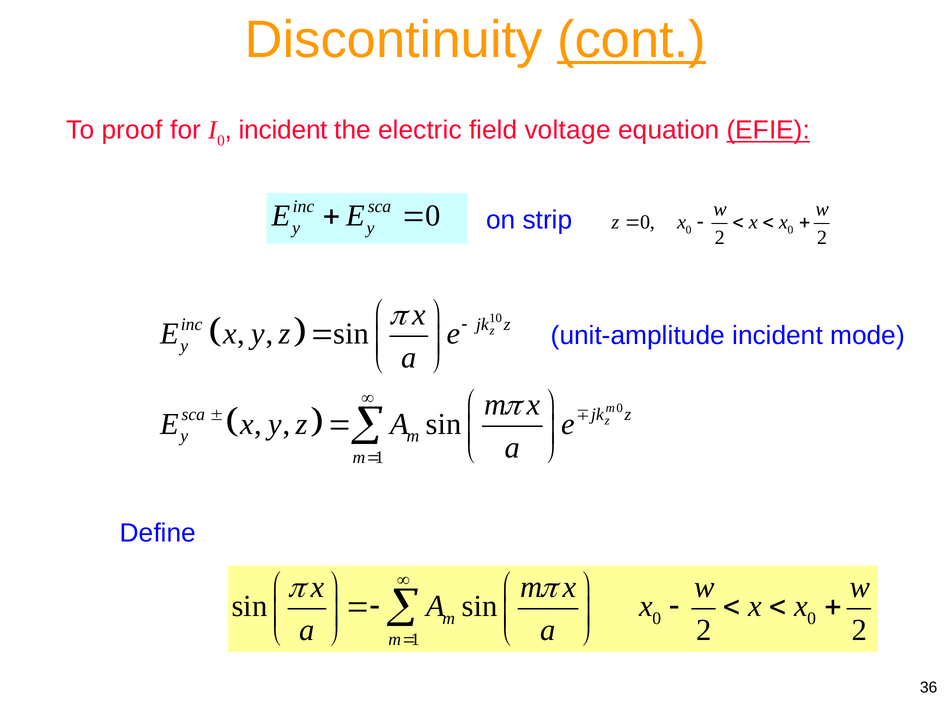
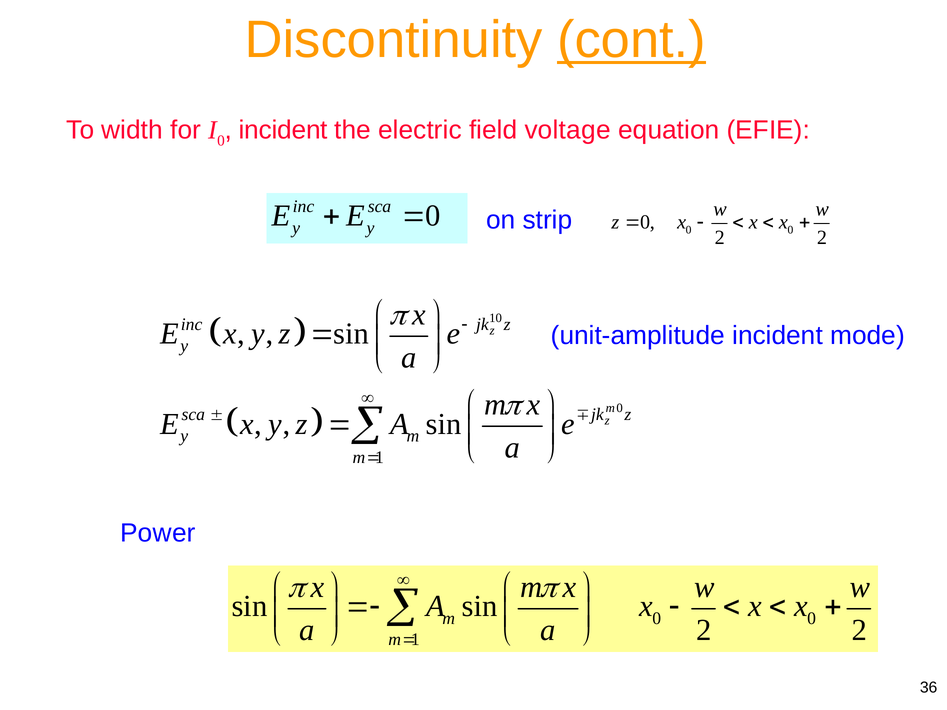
proof: proof -> width (132, 130)
EFIE underline: present -> none (768, 130)
Define: Define -> Power (158, 533)
